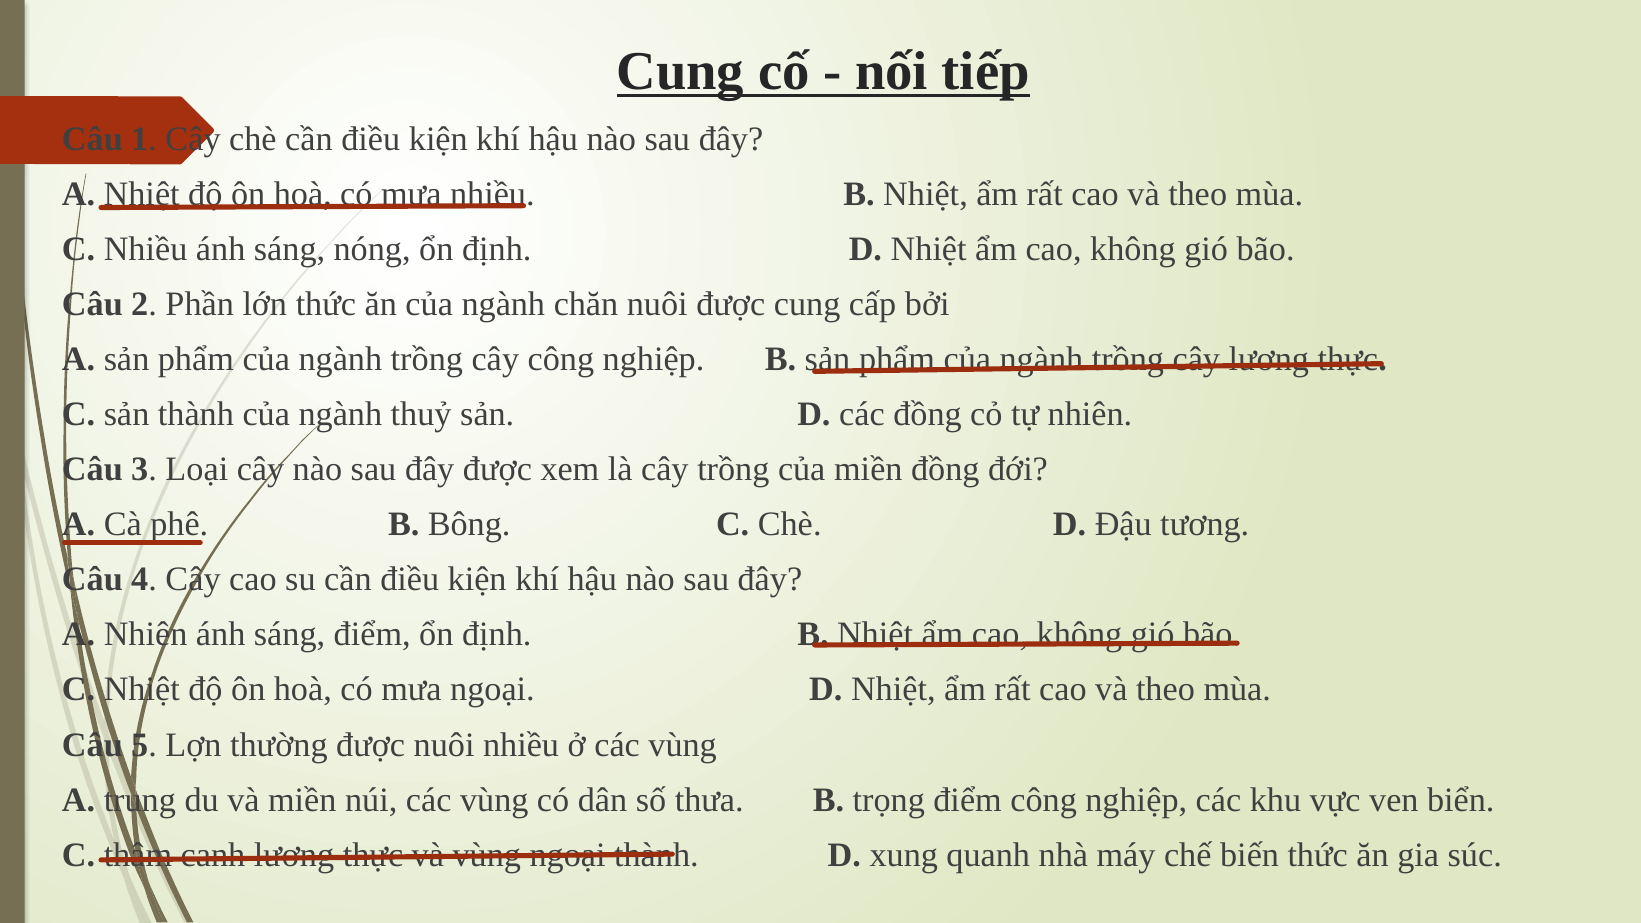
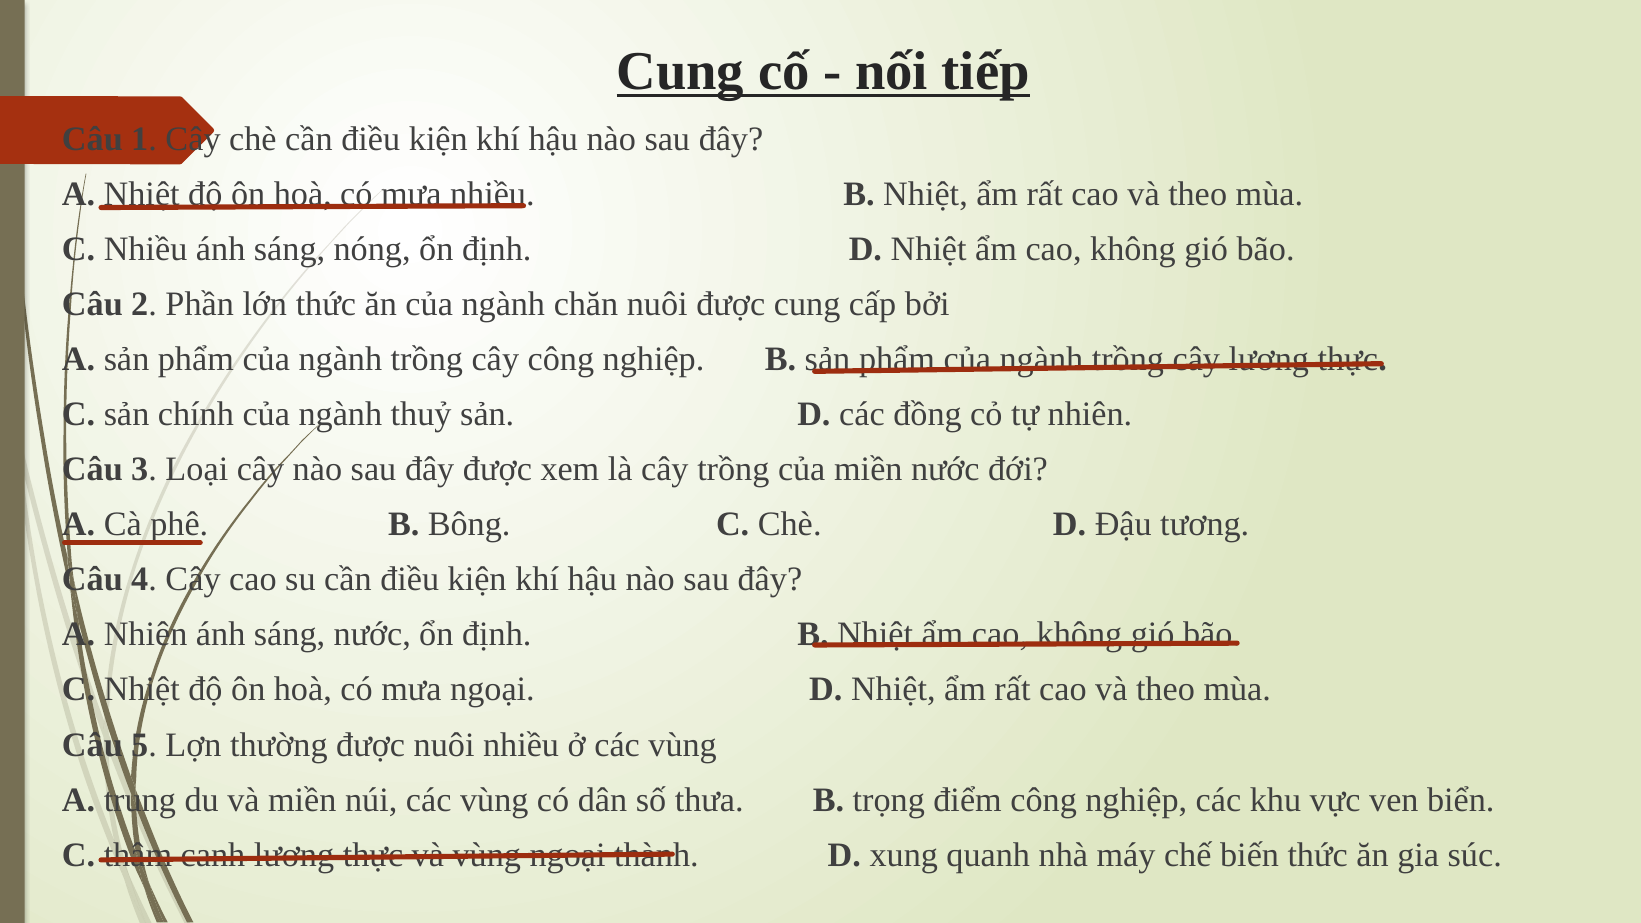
sản thành: thành -> chính (196, 415)
miền đồng: đồng -> nước (945, 470)
sáng điểm: điểm -> nước (372, 635)
